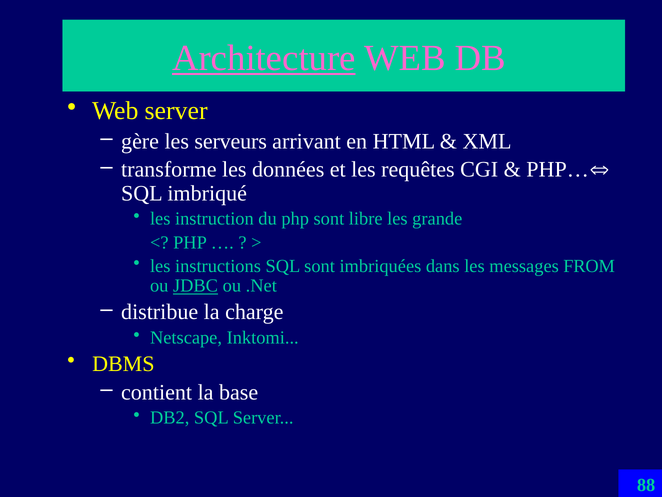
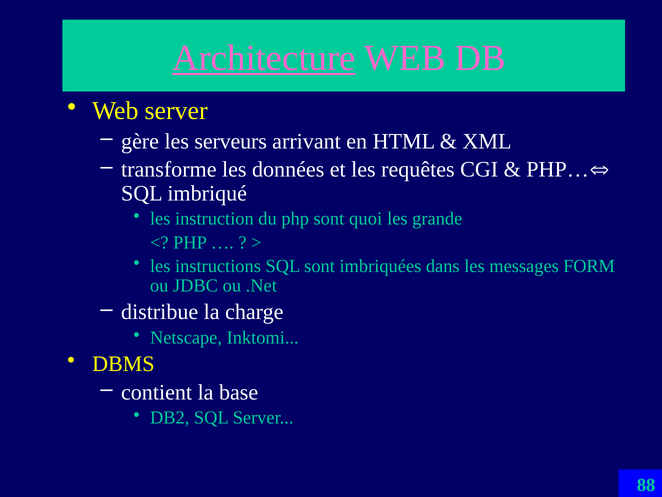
libre: libre -> quoi (366, 219)
FROM: FROM -> FORM (589, 266)
JDBC underline: present -> none (196, 286)
